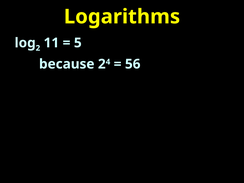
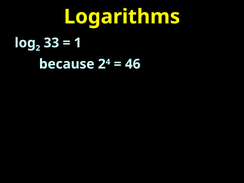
11: 11 -> 33 (51, 43)
5: 5 -> 1 (78, 43)
56: 56 -> 46 (133, 64)
